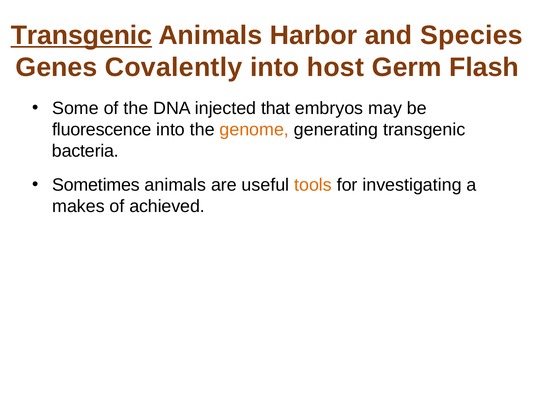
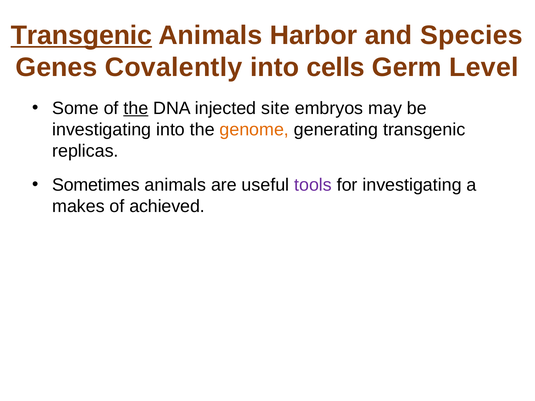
host: host -> cells (336, 67)
Flash: Flash -> Level (484, 67)
the underline: none -> present (136, 108)
that: that -> site (275, 108)
fluorescence: fluorescence -> investigating (102, 130)
bacteria: bacteria -> replicas (85, 151)
tools colour: orange -> purple (313, 185)
